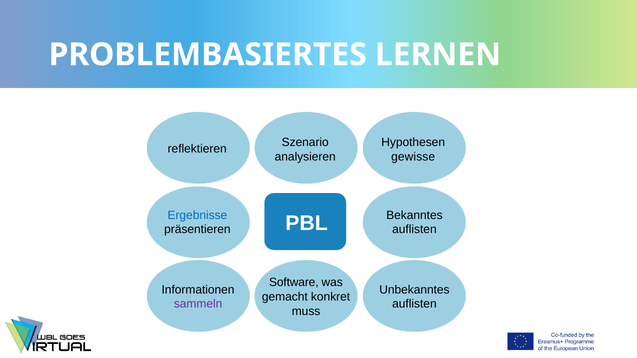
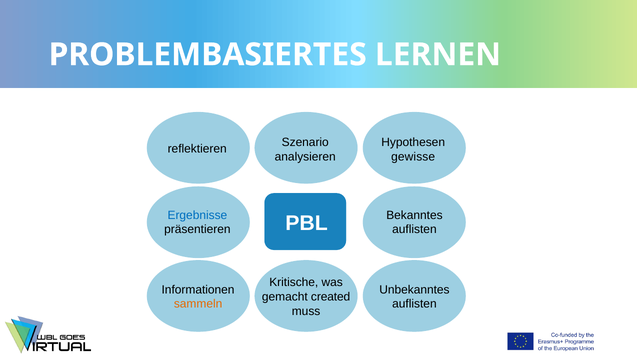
Software: Software -> Kritische (294, 283)
konkret: konkret -> created (331, 297)
sammeln colour: purple -> orange (198, 304)
